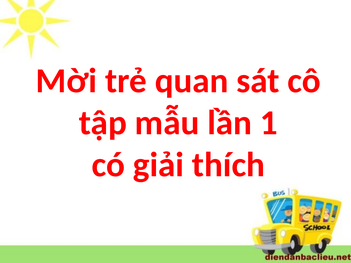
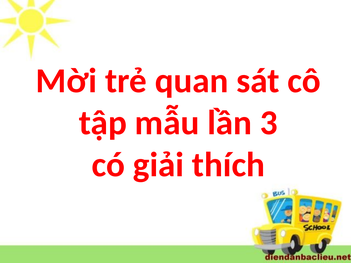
1: 1 -> 3 (269, 123)
